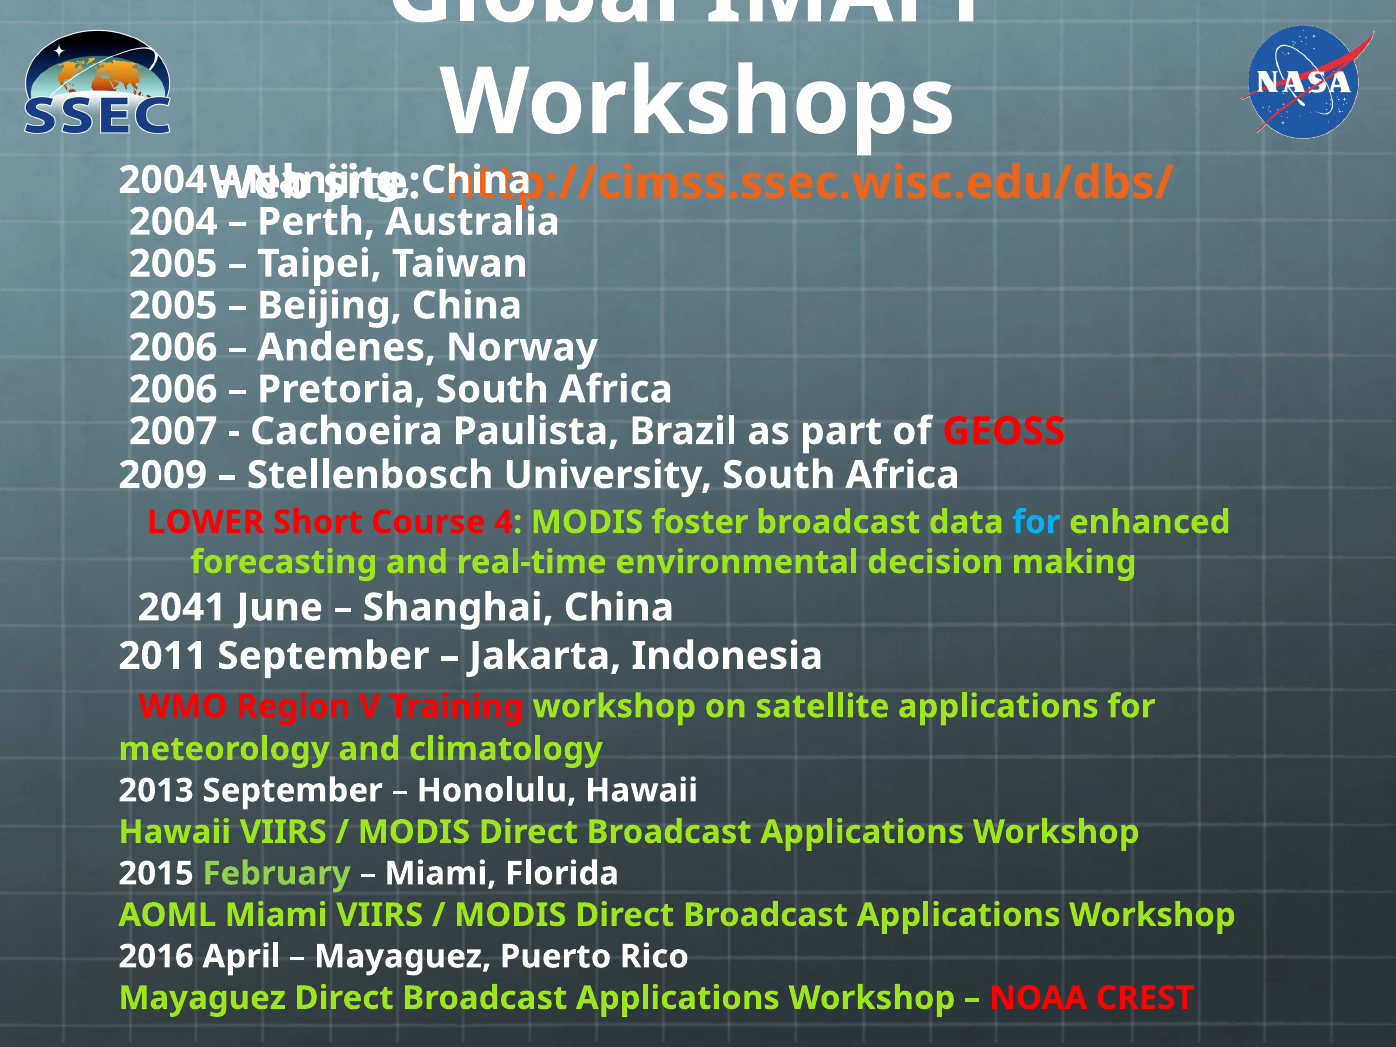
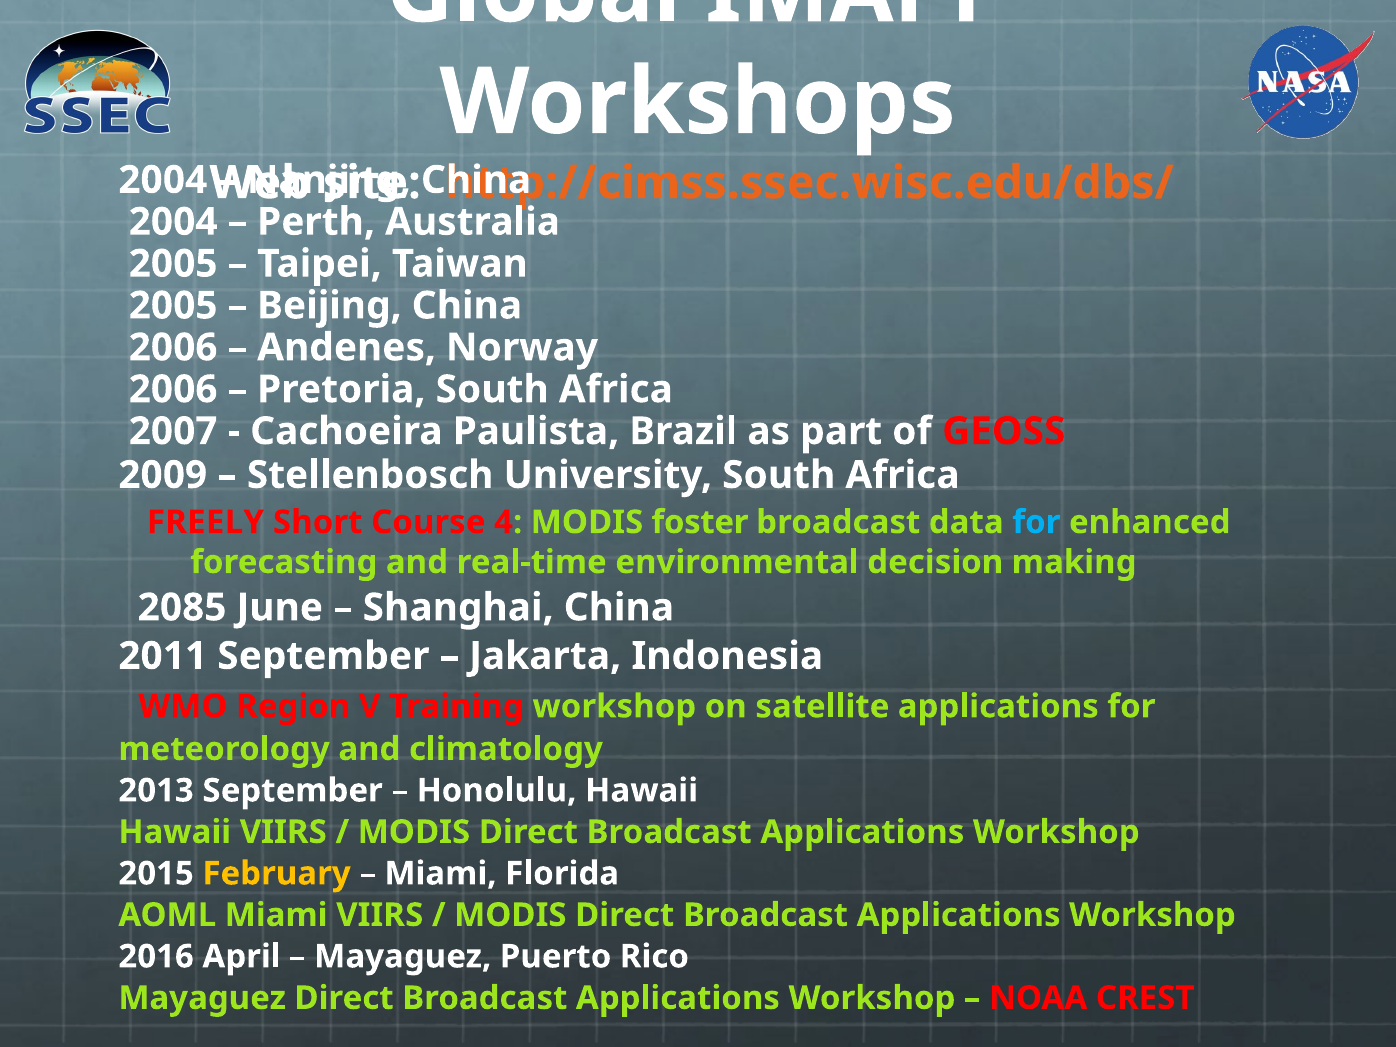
LOWER: LOWER -> FREELY (205, 522)
2041: 2041 -> 2085 (182, 608)
February colour: light green -> yellow (277, 874)
